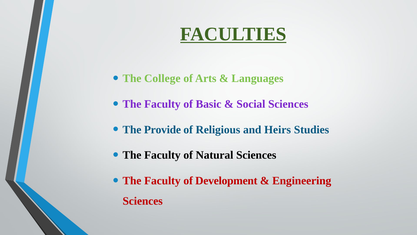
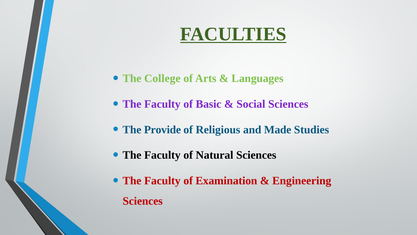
Heirs: Heirs -> Made (278, 129)
Development: Development -> Examination (226, 180)
